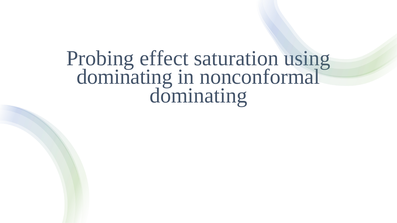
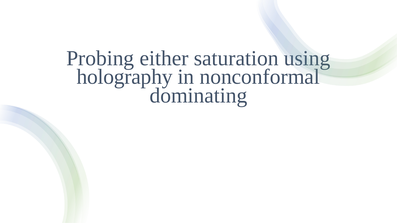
effect: effect -> either (164, 58)
dominating: dominating -> holography (125, 77)
